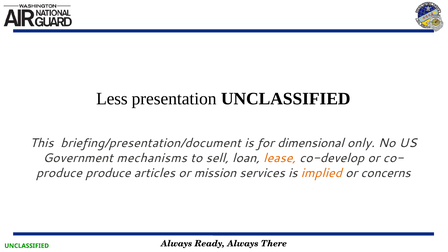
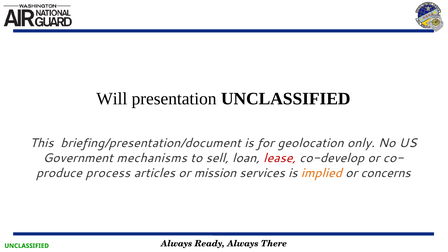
Less: Less -> Will (112, 99)
dimensional: dimensional -> geolocation (311, 143)
lease colour: orange -> red (280, 158)
produce: produce -> process (108, 173)
